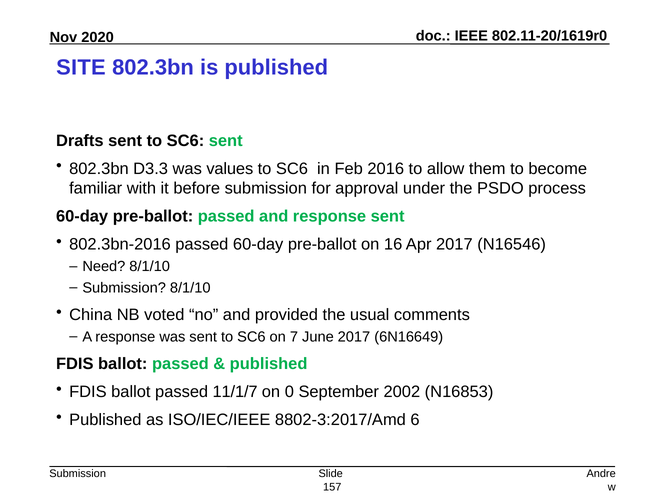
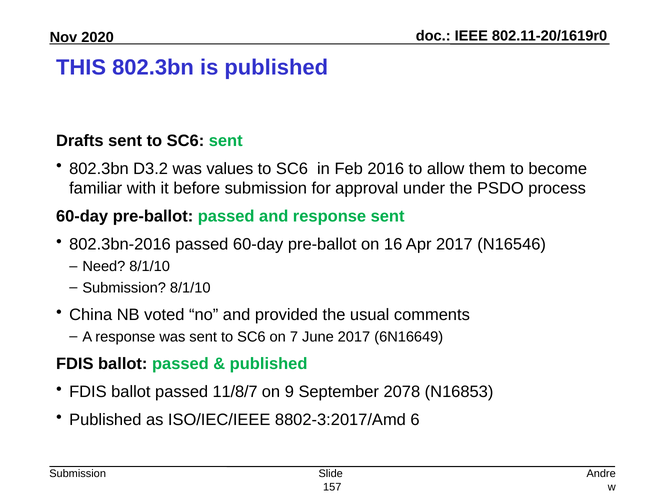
SITE: SITE -> THIS (81, 67)
D3.3: D3.3 -> D3.2 (151, 169)
11/1/7: 11/1/7 -> 11/8/7 (235, 392)
0: 0 -> 9 (289, 392)
2002: 2002 -> 2078 (402, 392)
